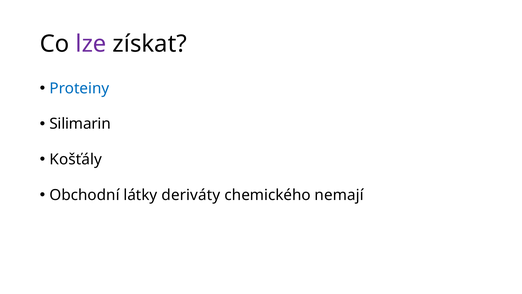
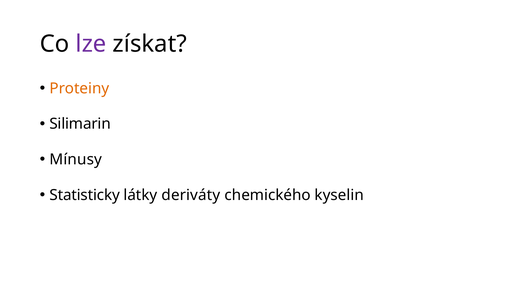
Proteiny colour: blue -> orange (79, 88)
Košťály: Košťály -> Mínusy (76, 159)
Obchodní: Obchodní -> Statisticky (85, 195)
nemají: nemají -> kyselin (339, 195)
